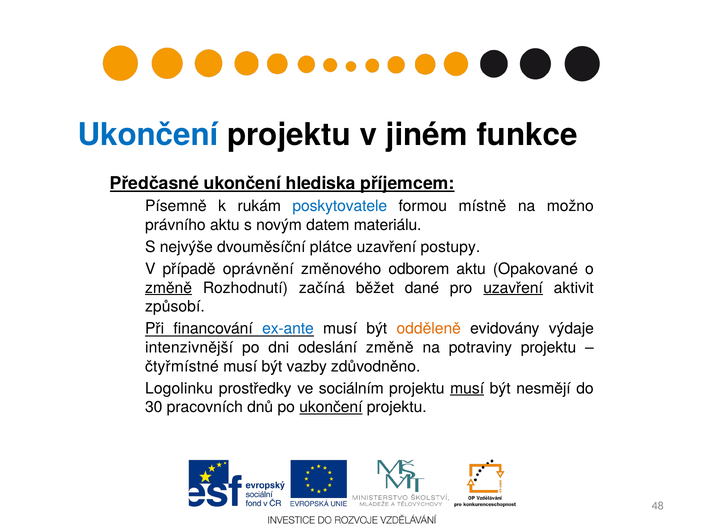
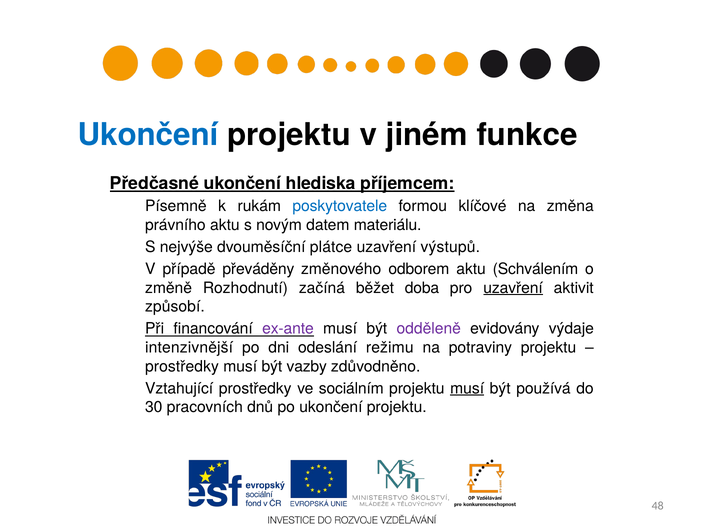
místně: místně -> klíčové (483, 206)
možno: možno -> změna (570, 206)
postupy: postupy -> výstupů (450, 247)
oprávnění: oprávnění -> převáděny (258, 269)
Opakované: Opakované -> Schválením (536, 269)
změně underline: present -> none (169, 288)
dané: dané -> doba (422, 288)
ex-ante colour: blue -> purple (288, 328)
odděleně colour: orange -> purple (429, 328)
odeslání změně: změně -> režimu (390, 347)
čtyřmístné: čtyřmístné -> prostředky (182, 366)
Logolinku: Logolinku -> Vztahující (179, 388)
nesmějí: nesmějí -> používá (543, 388)
ukončení underline: present -> none (331, 407)
